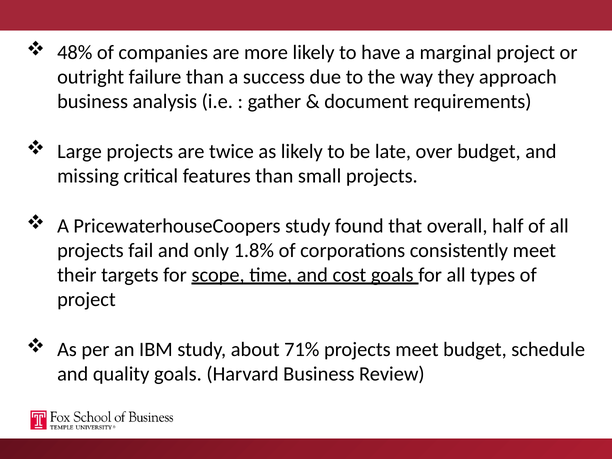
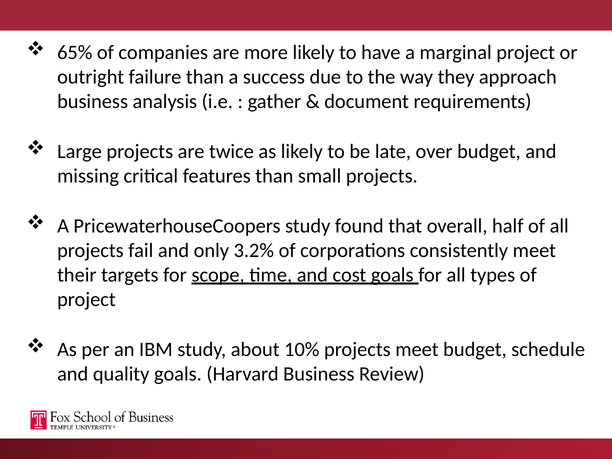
48%: 48% -> 65% (75, 52)
1.8%: 1.8% -> 3.2% (254, 250)
71%: 71% -> 10% (302, 349)
